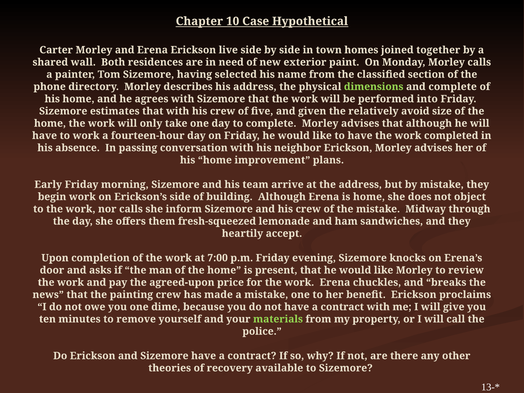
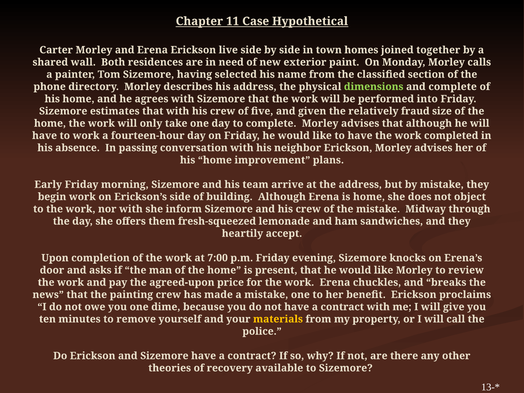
10: 10 -> 11 (233, 21)
avoid: avoid -> fraud (415, 111)
nor calls: calls -> with (131, 209)
materials colour: light green -> yellow (278, 319)
